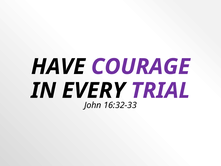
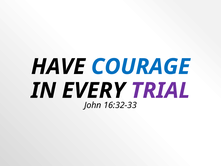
COURAGE colour: purple -> blue (141, 67)
